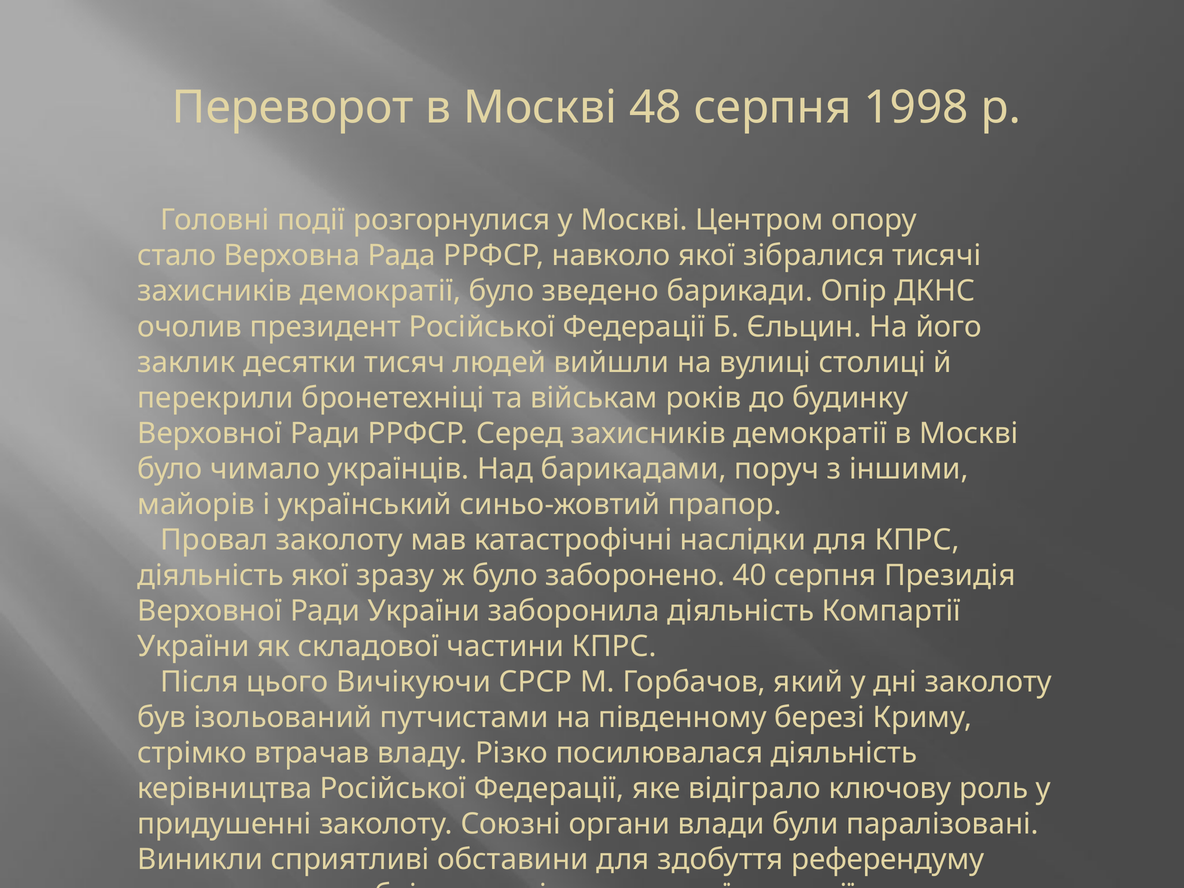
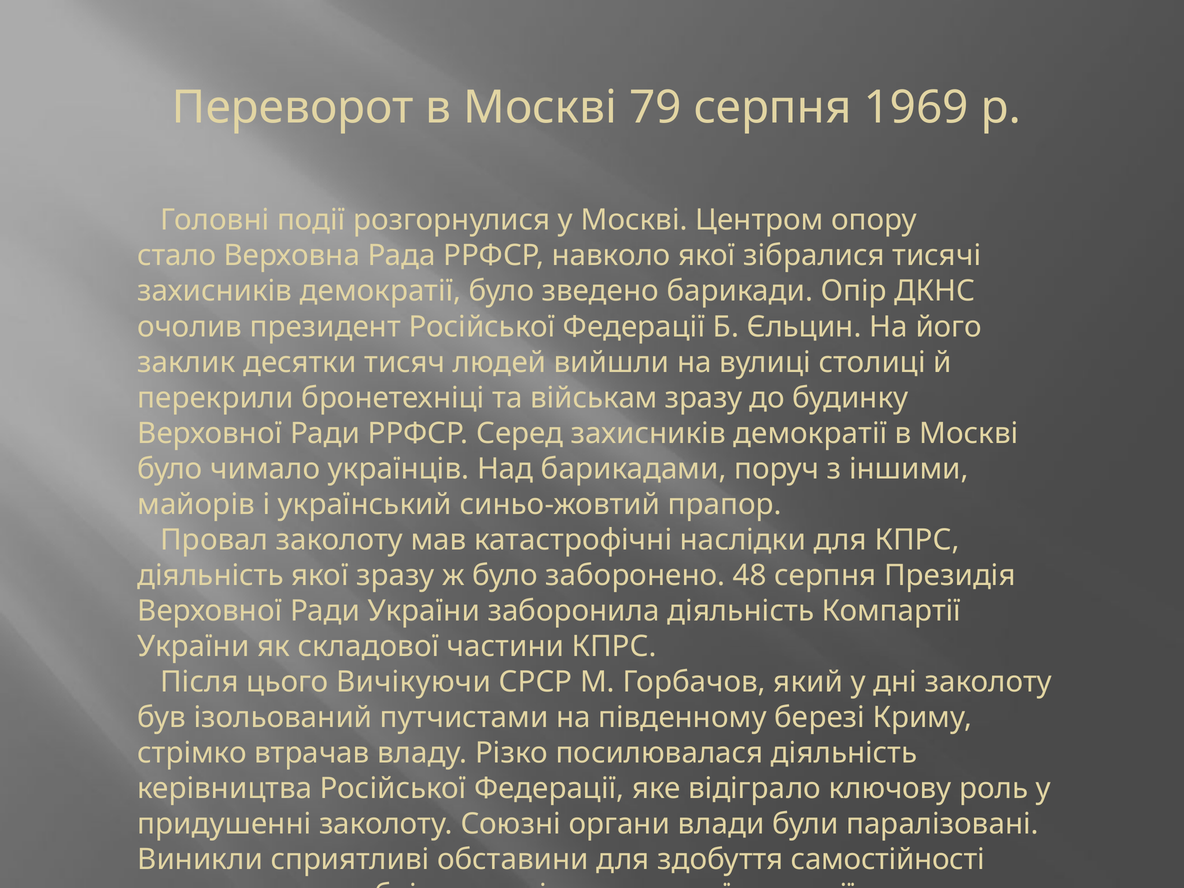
48: 48 -> 79 (655, 108)
1998: 1998 -> 1969 (916, 108)
військам років: років -> зразу (704, 398)
40: 40 -> 48 (750, 575)
референдуму: референдуму -> самостійності (888, 860)
